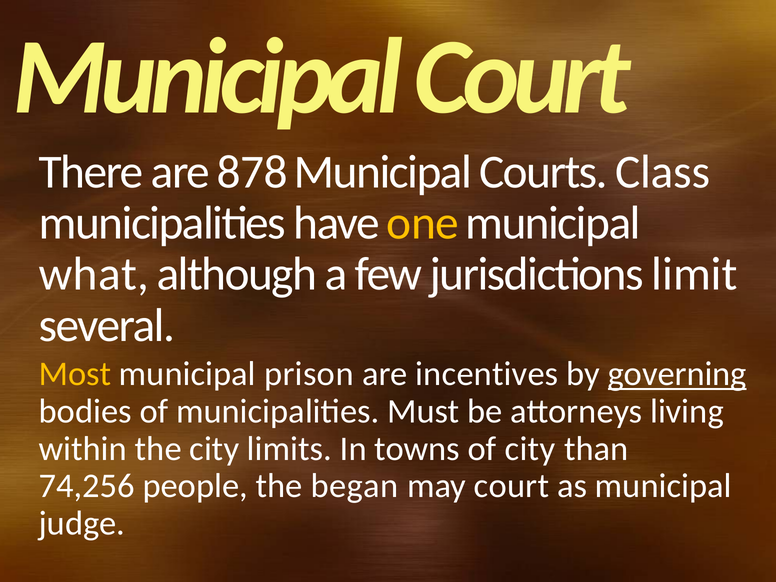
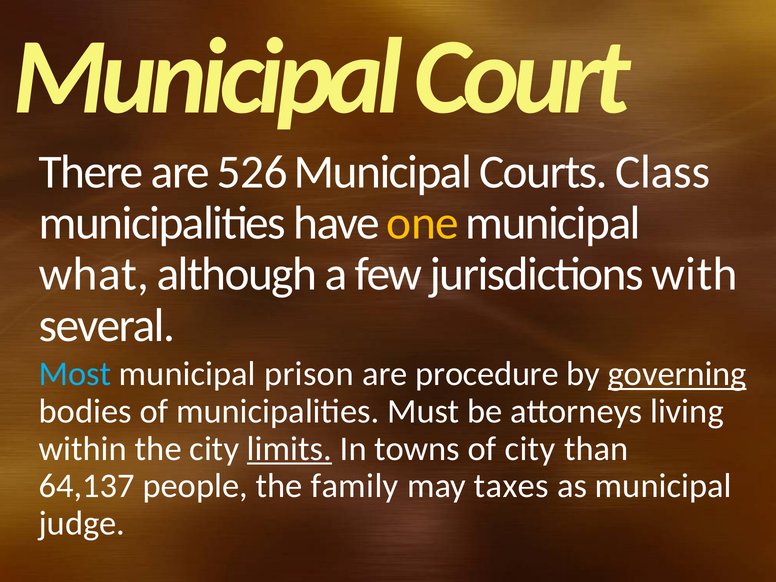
878: 878 -> 526 (252, 172)
limit: limit -> with (694, 274)
Most colour: yellow -> light blue (75, 374)
incentives: incentives -> procedure (487, 374)
limits underline: none -> present (289, 449)
74,256: 74,256 -> 64,137 (87, 486)
began: began -> family (355, 486)
may court: court -> taxes (511, 486)
